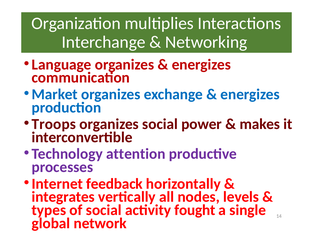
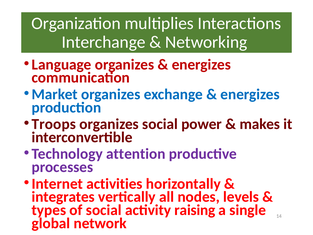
feedback: feedback -> activities (114, 184)
fought: fought -> raising (195, 210)
